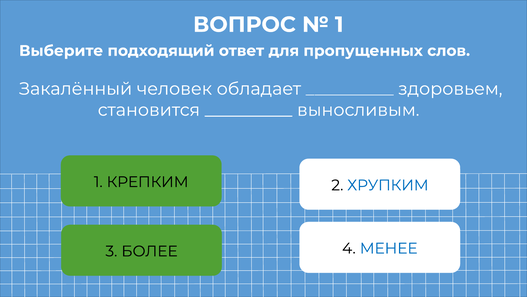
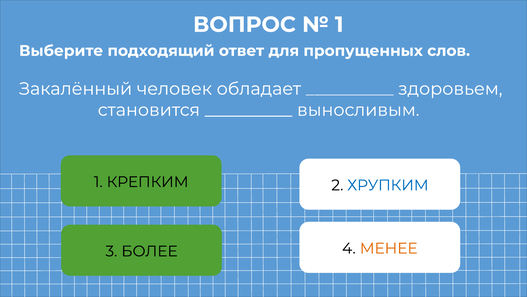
МЕНЕЕ colour: blue -> orange (389, 248)
